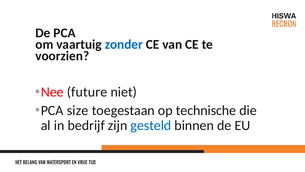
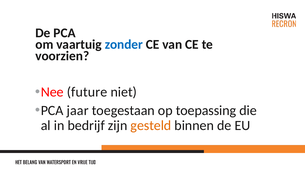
size: size -> jaar (78, 110)
technische: technische -> toepassing (206, 110)
gesteld colour: blue -> orange (151, 125)
